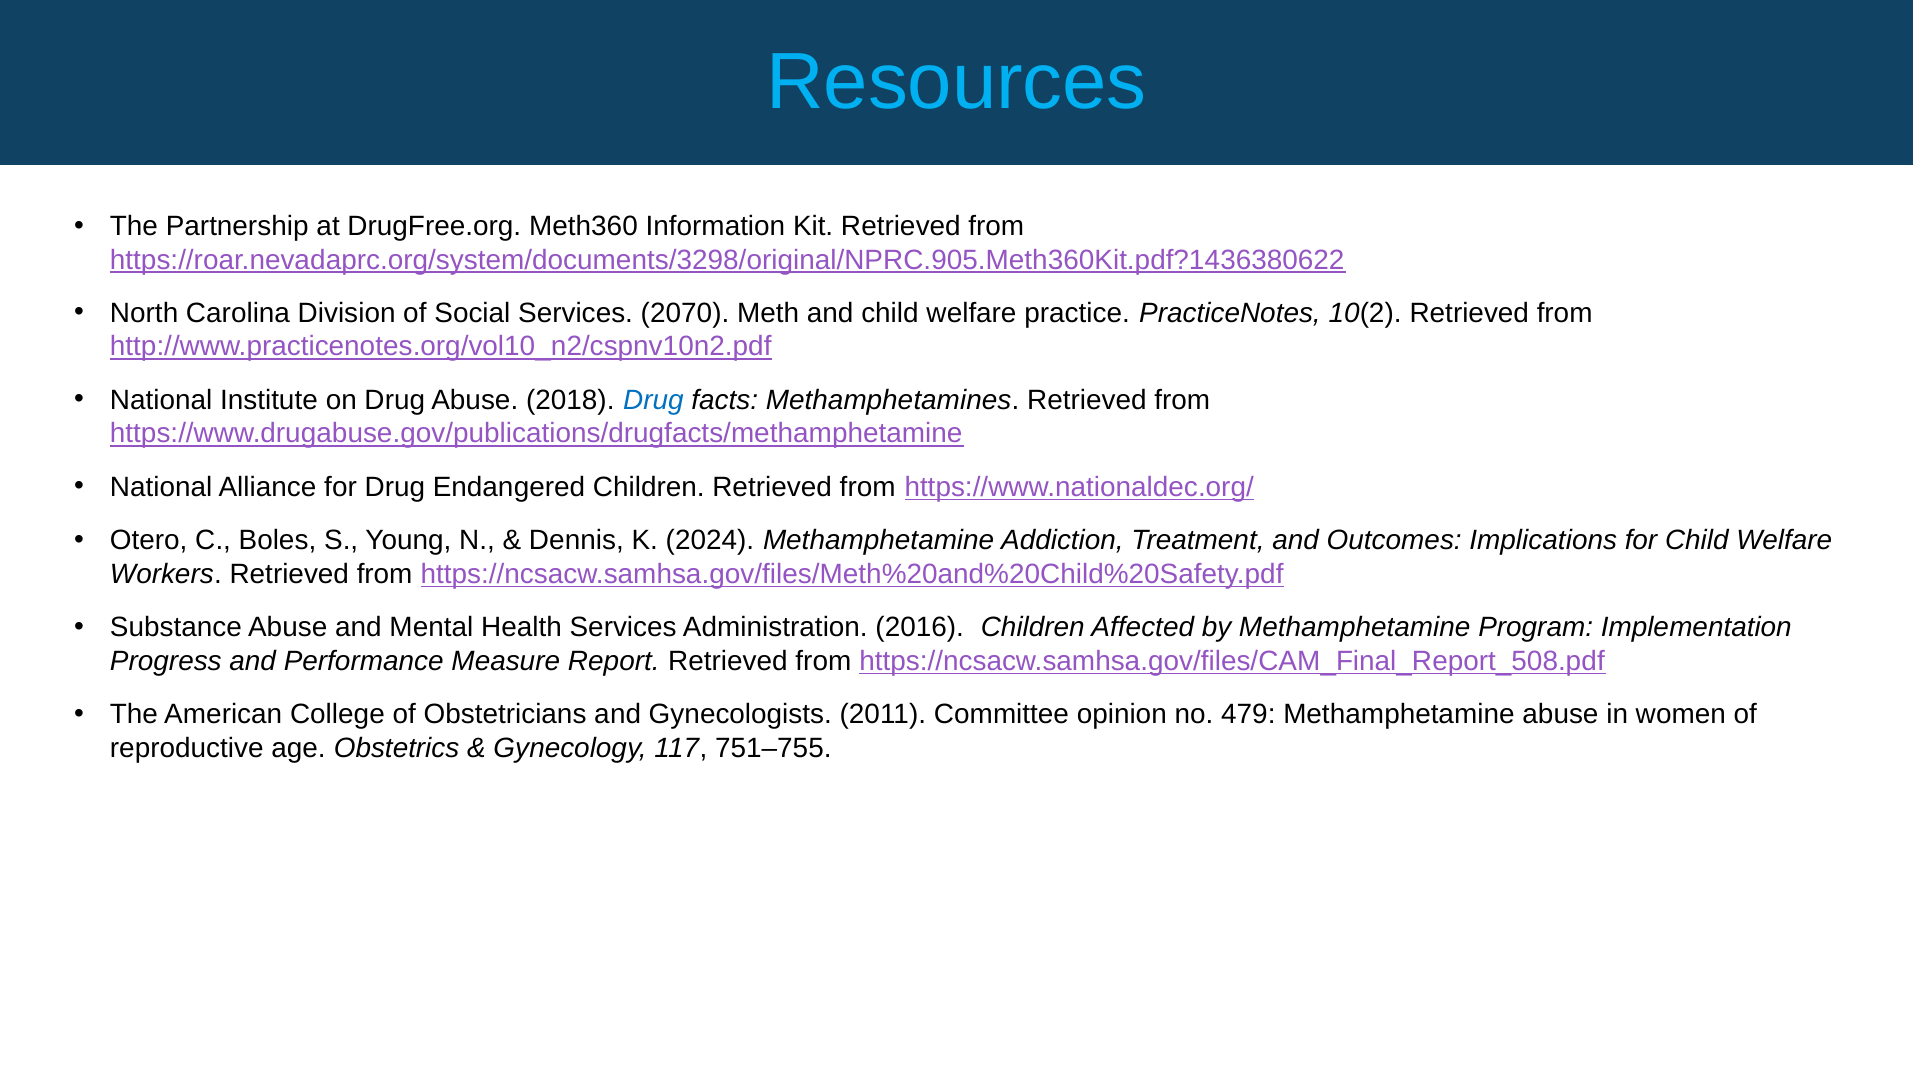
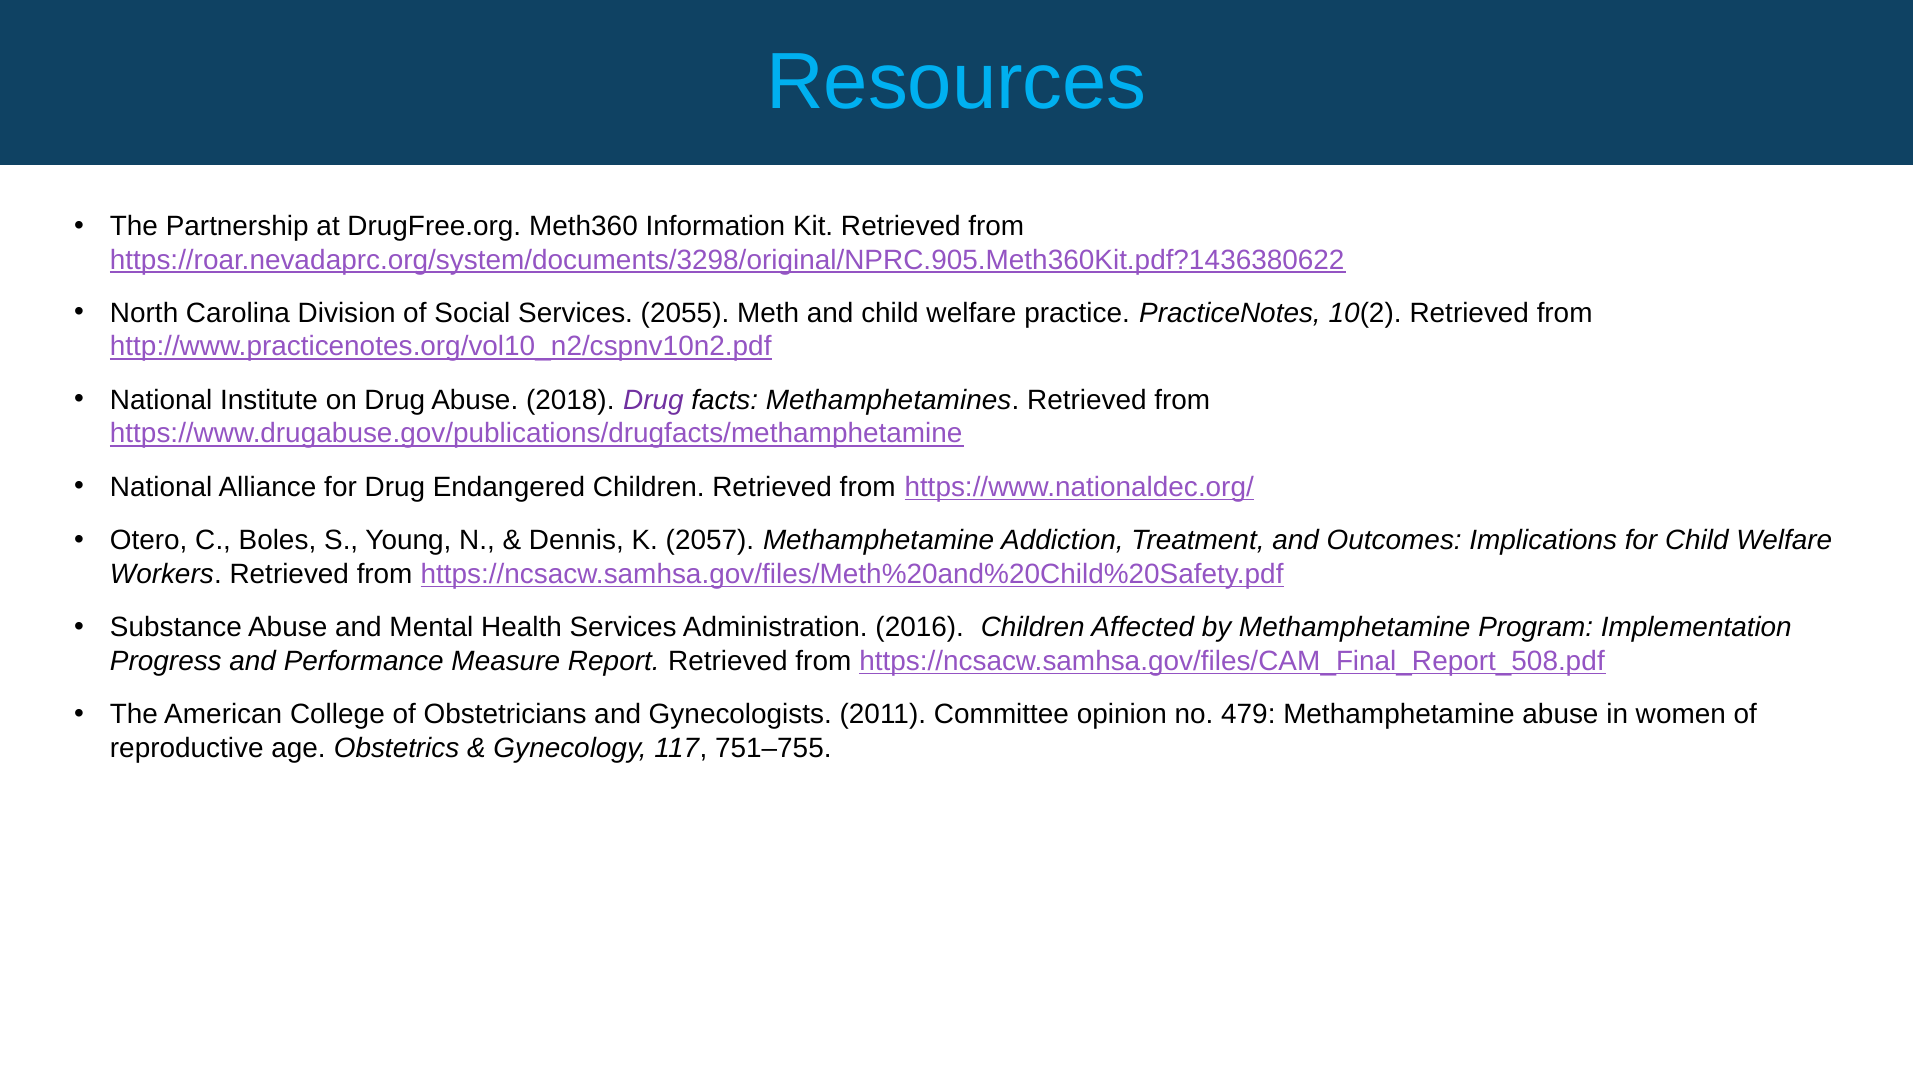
2070: 2070 -> 2055 (685, 313)
Drug colour: blue -> purple (653, 400)
2024: 2024 -> 2057 (710, 541)
